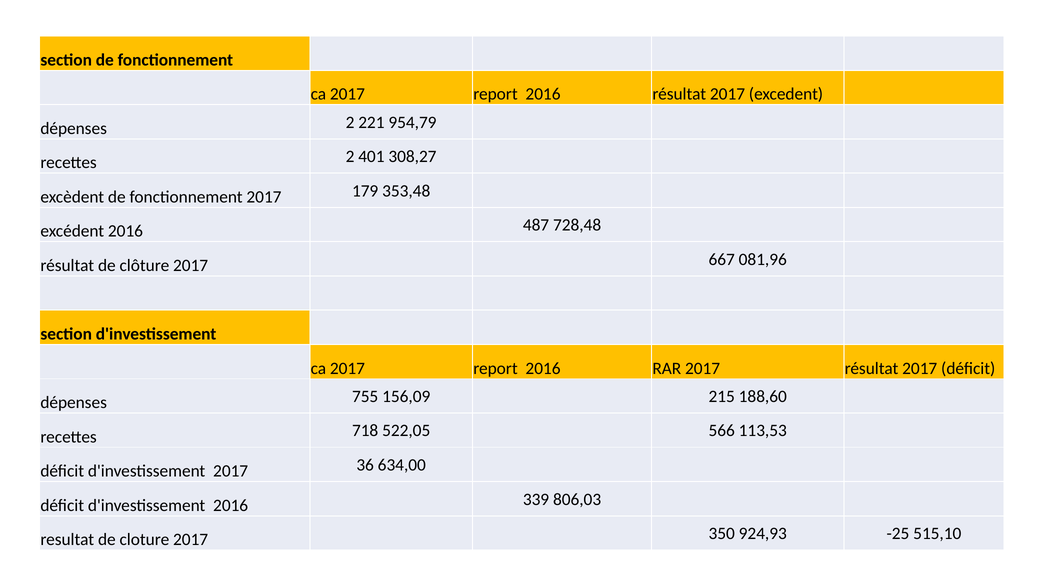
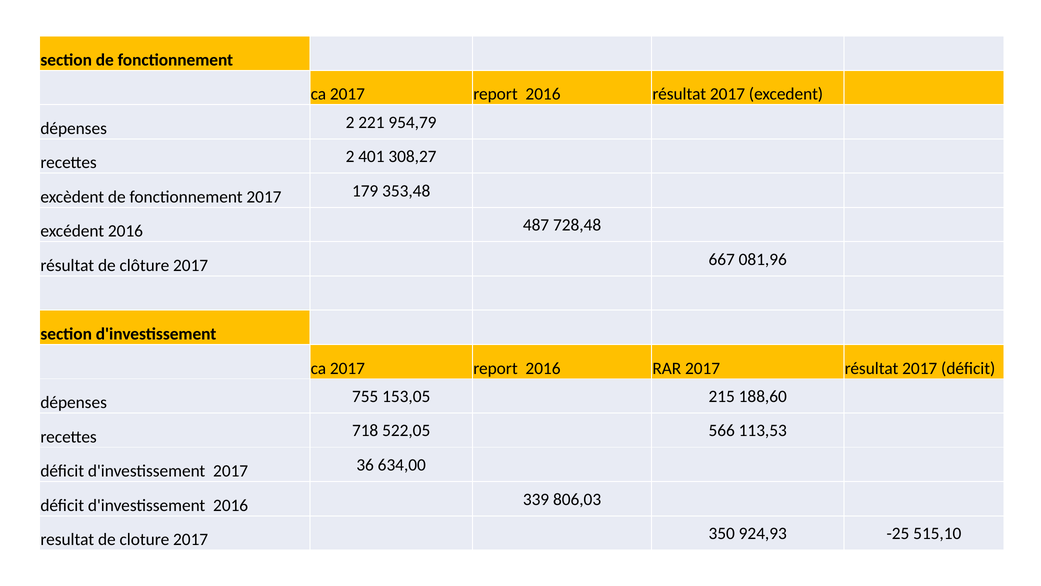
156,09: 156,09 -> 153,05 (406, 396)
